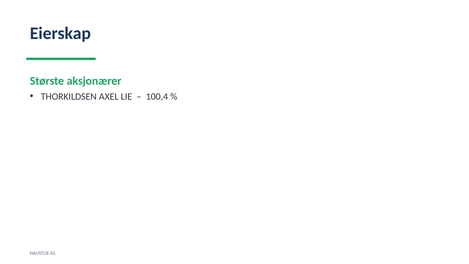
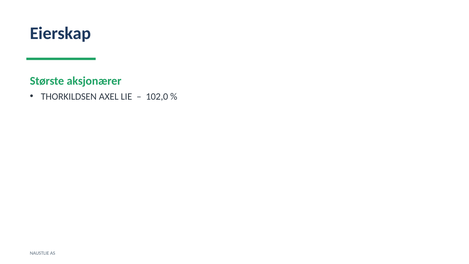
100,4: 100,4 -> 102,0 (157, 96)
